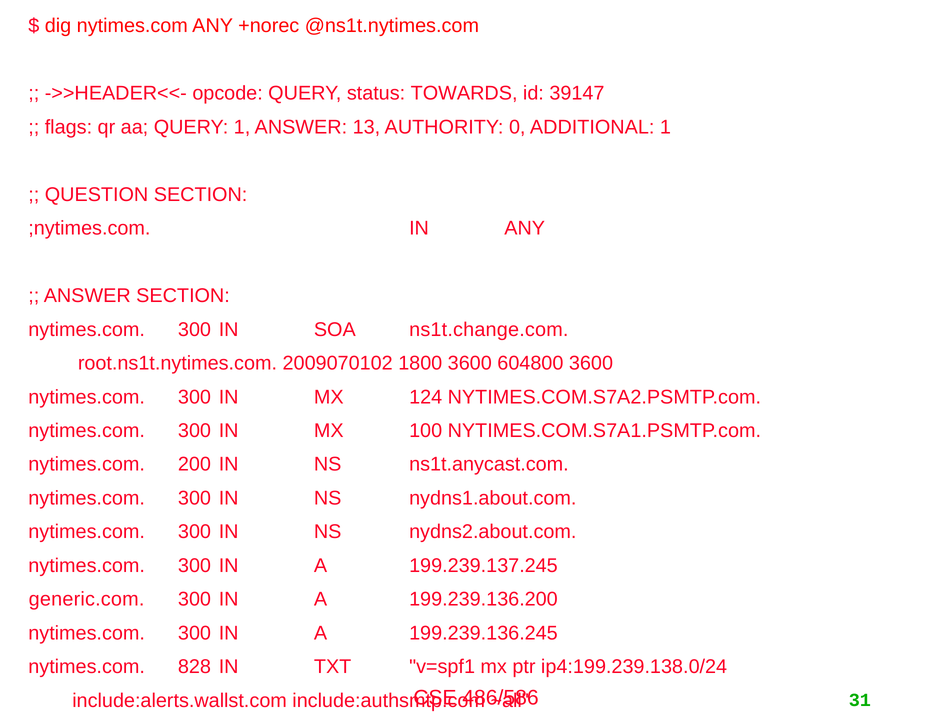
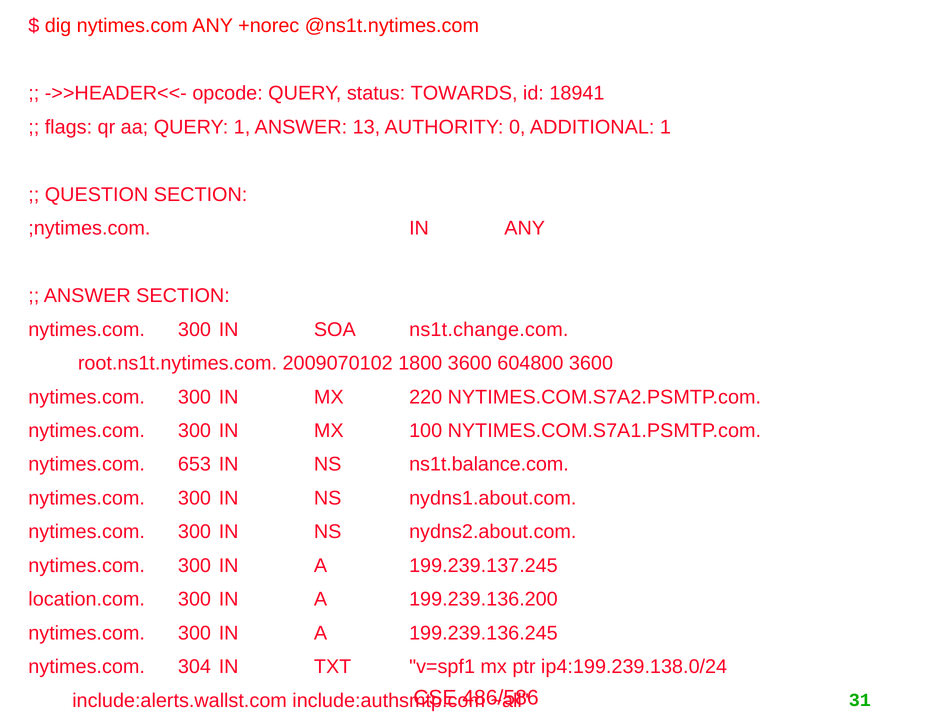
39147: 39147 -> 18941 (577, 93)
124: 124 -> 220 (426, 397)
200: 200 -> 653 (194, 464)
ns1t.anycast.com: ns1t.anycast.com -> ns1t.balance.com (489, 464)
generic.com: generic.com -> location.com (87, 599)
828: 828 -> 304 (194, 667)
